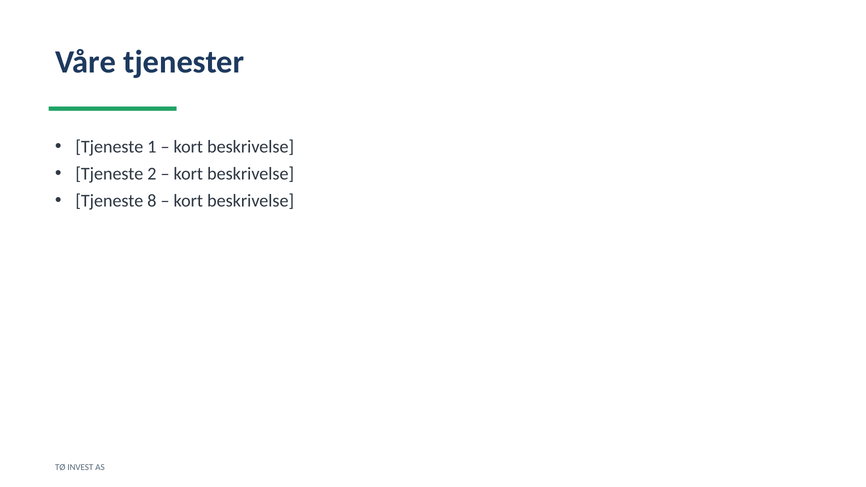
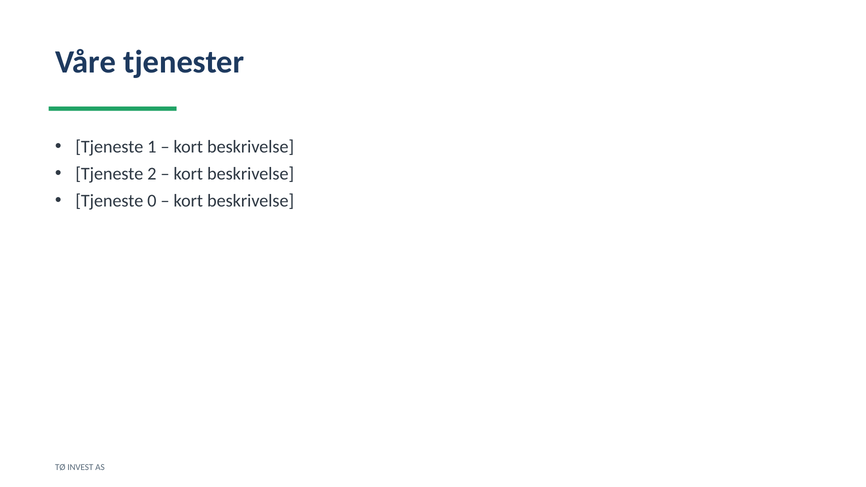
8: 8 -> 0 (152, 201)
